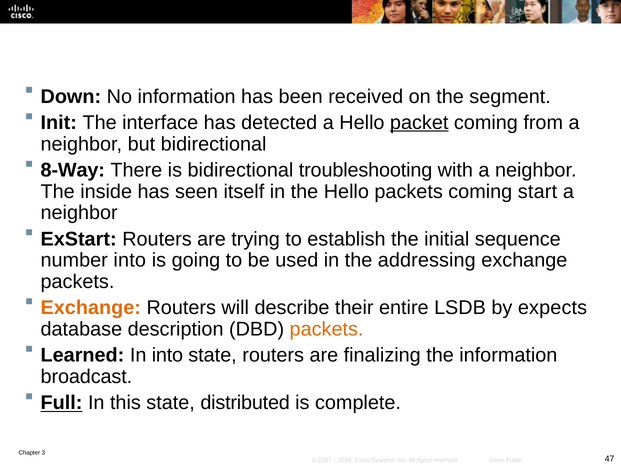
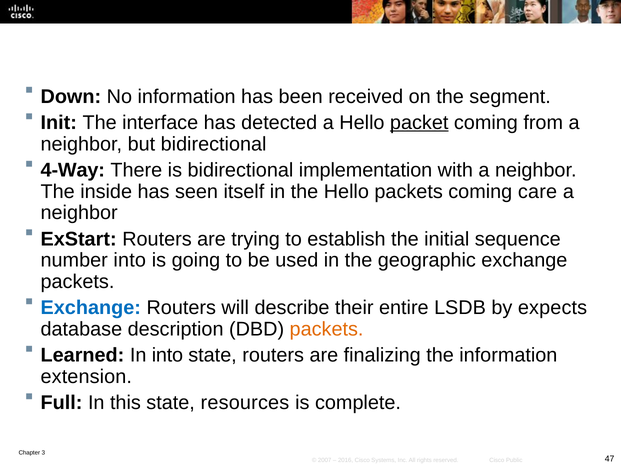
8-Way: 8-Way -> 4-Way (73, 170)
troubleshooting: troubleshooting -> implementation (366, 170)
start: start -> care (537, 191)
addressing: addressing -> geographic (427, 260)
Exchange colour: orange -> blue (91, 308)
broadcast: broadcast -> extension (86, 377)
Full underline: present -> none (62, 403)
distributed: distributed -> resources (245, 403)
